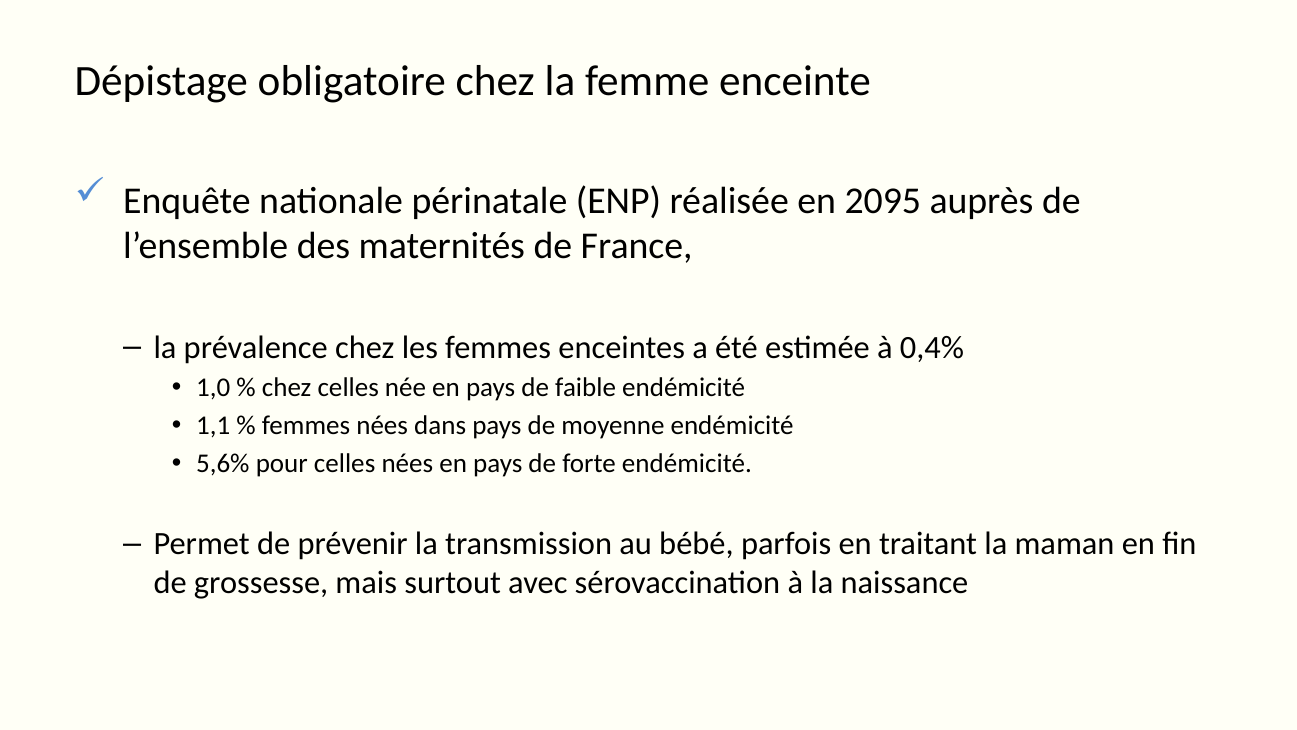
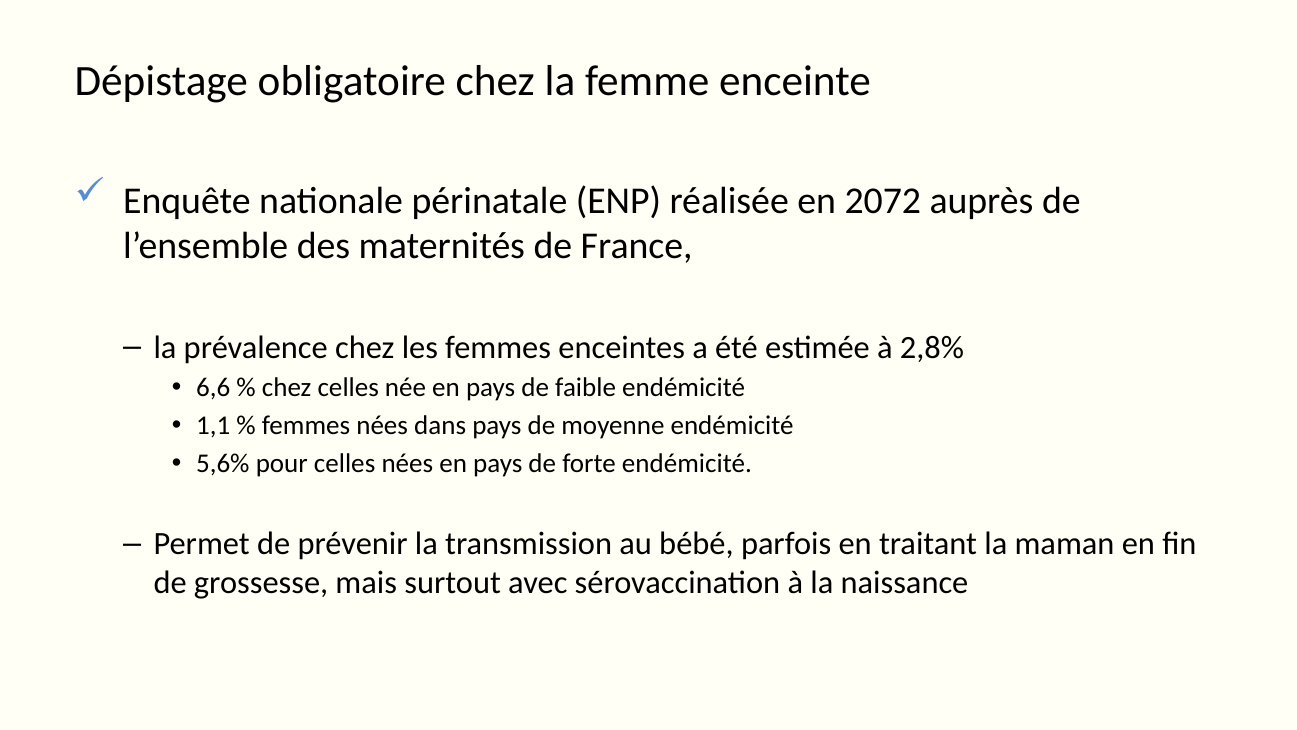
2095: 2095 -> 2072 (883, 200)
0,4%: 0,4% -> 2,8% (932, 347)
1,0: 1,0 -> 6,6 (213, 388)
